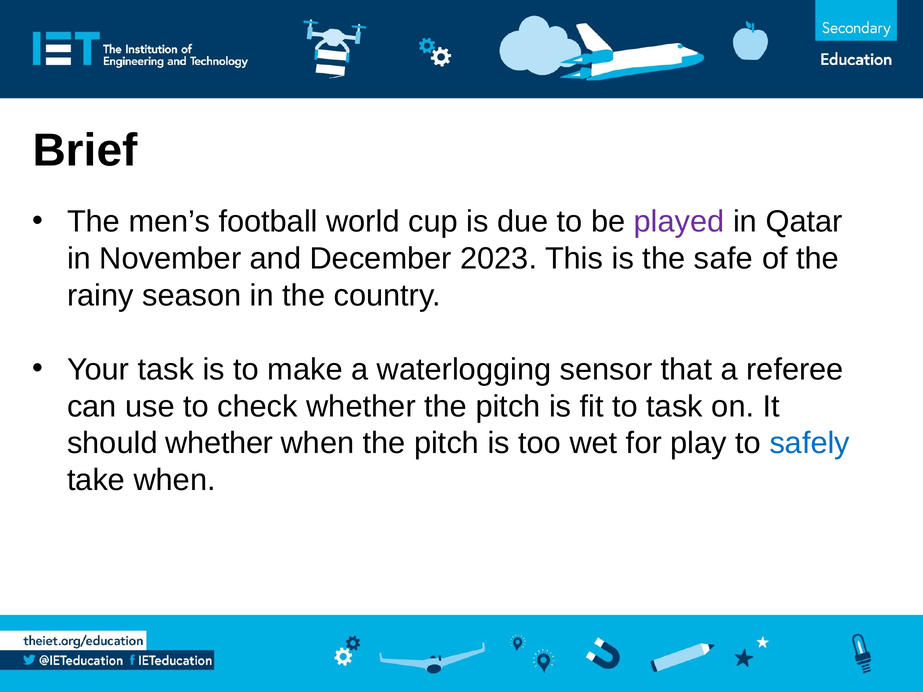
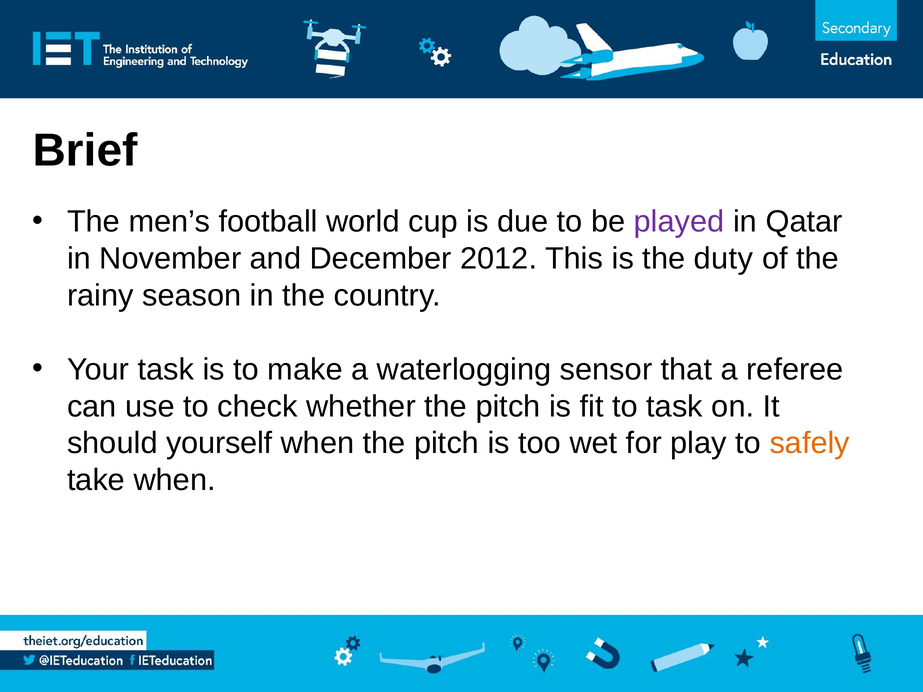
2023: 2023 -> 2012 (499, 259)
safe: safe -> duty (723, 259)
should whether: whether -> yourself (219, 443)
safely colour: blue -> orange (810, 443)
